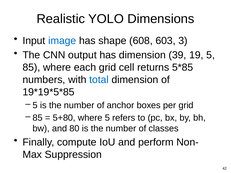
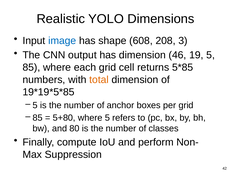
603: 603 -> 208 (166, 41)
39: 39 -> 46 (177, 55)
total colour: blue -> orange (99, 80)
